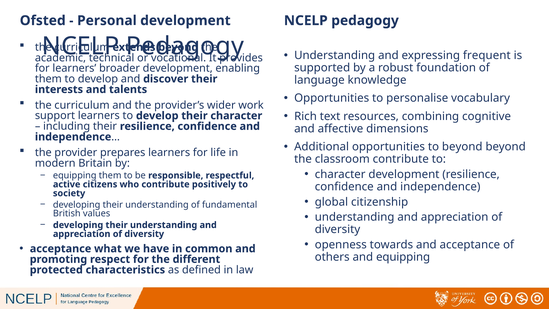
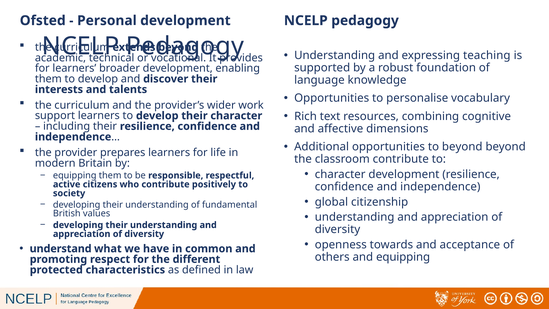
frequent: frequent -> teaching (487, 55)
acceptance: acceptance -> understand (61, 249)
